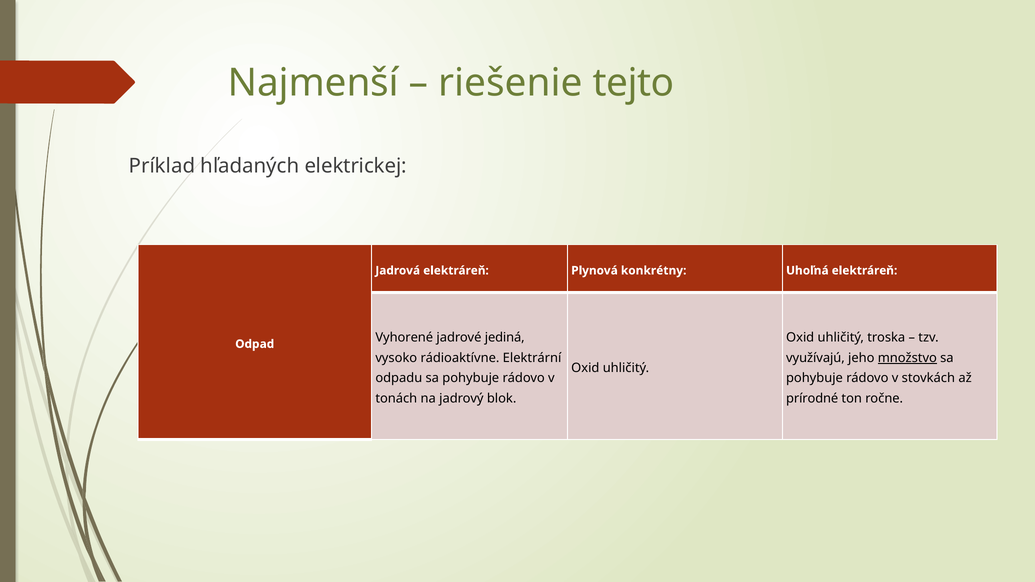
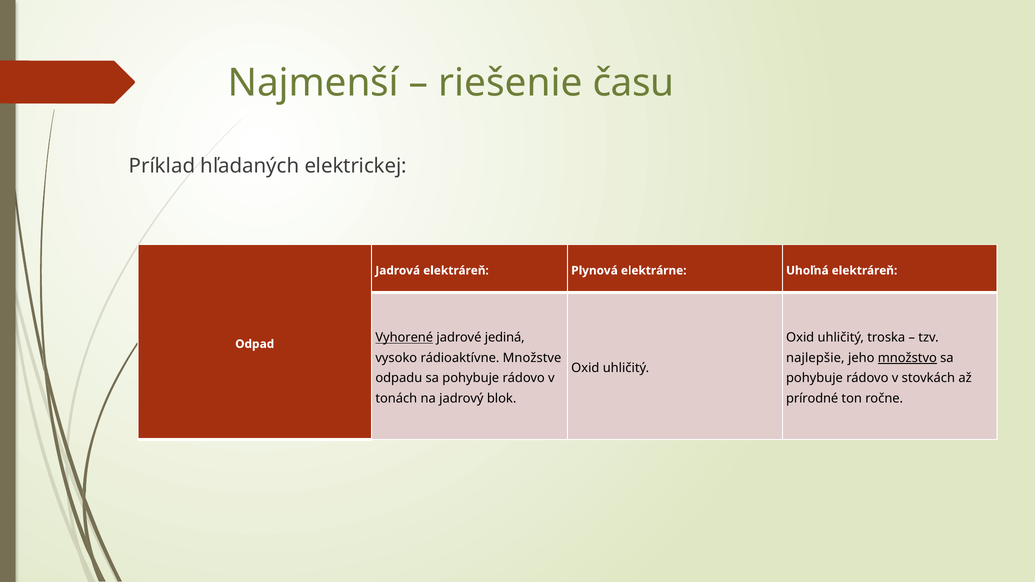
tejto: tejto -> času (634, 83)
konkrétny: konkrétny -> elektrárne (654, 271)
Vyhorené underline: none -> present (404, 338)
Elektrární: Elektrární -> Množstve (532, 358)
využívajú: využívajú -> najlepšie (815, 358)
